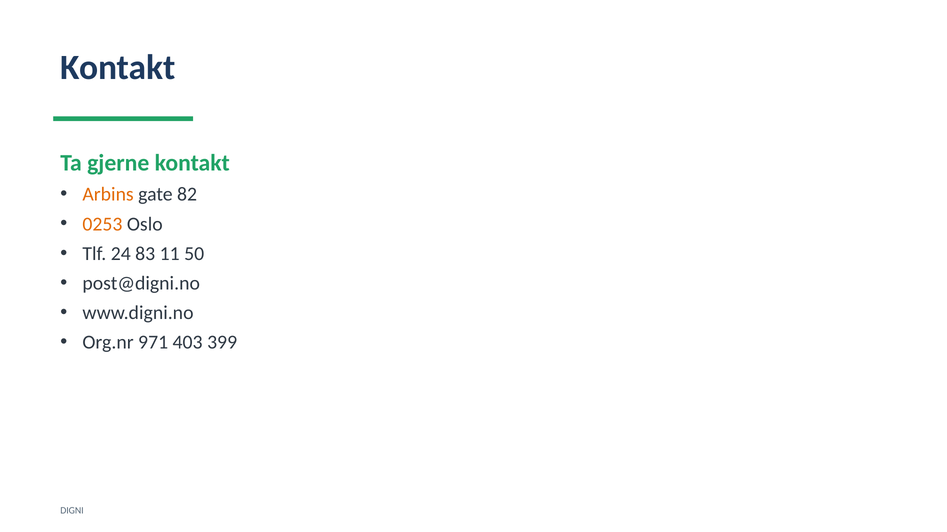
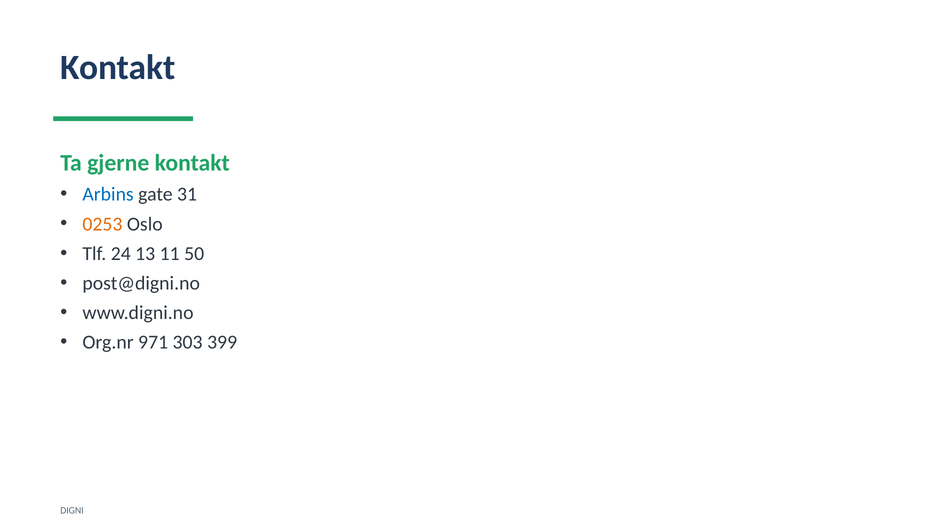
Arbins colour: orange -> blue (108, 195)
82: 82 -> 31 (187, 195)
83: 83 -> 13 (145, 254)
403: 403 -> 303 (188, 343)
